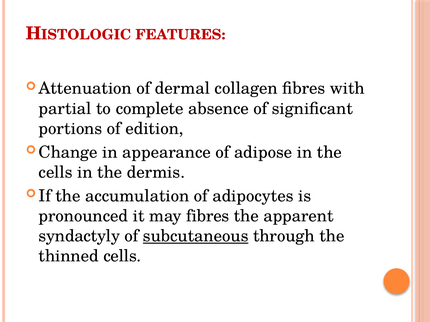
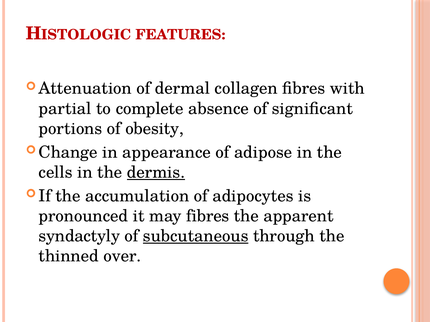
edition: edition -> obesity (155, 129)
dermis underline: none -> present (156, 173)
thinned cells: cells -> over (122, 256)
